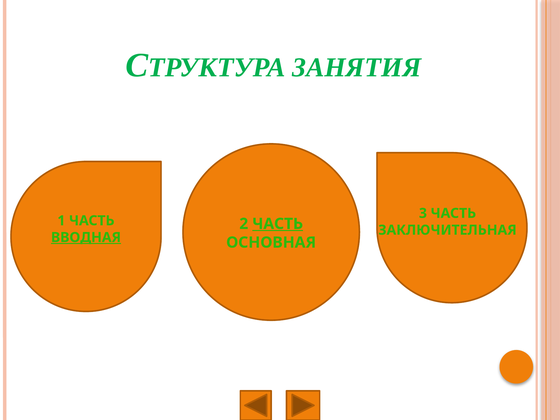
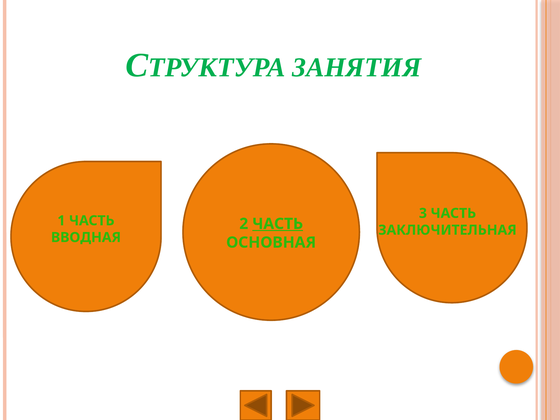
ВВОДНАЯ underline: present -> none (86, 237)
